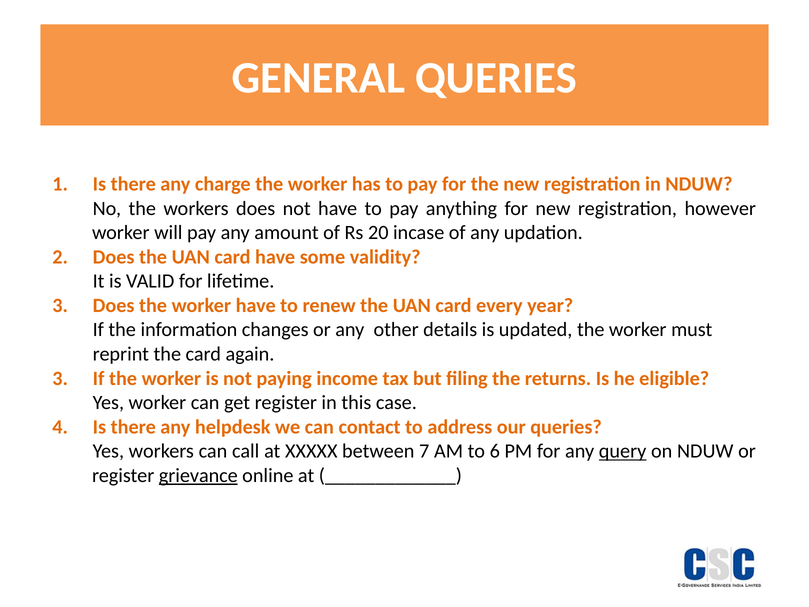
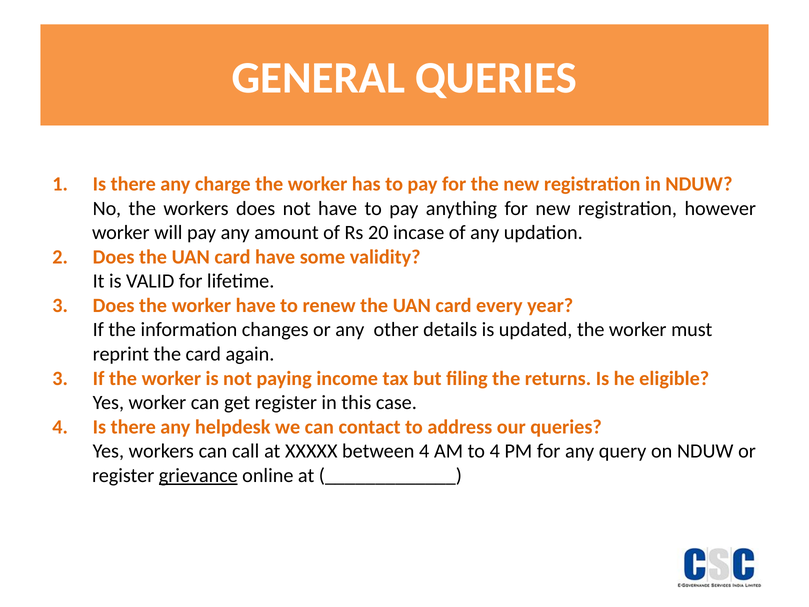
between 7: 7 -> 4 (424, 451)
to 6: 6 -> 4 (495, 451)
query underline: present -> none (623, 451)
